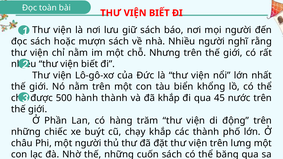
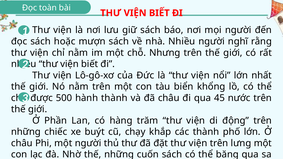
đã khắp: khắp -> châu (169, 98)
